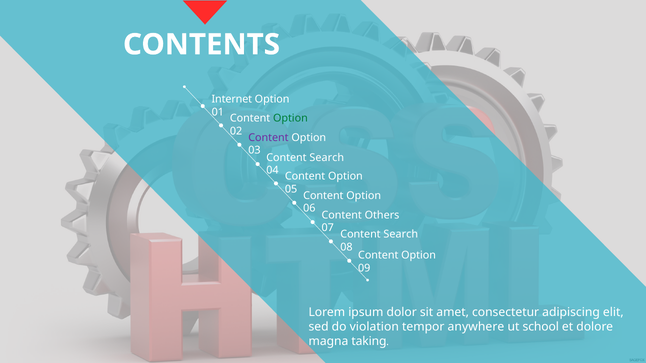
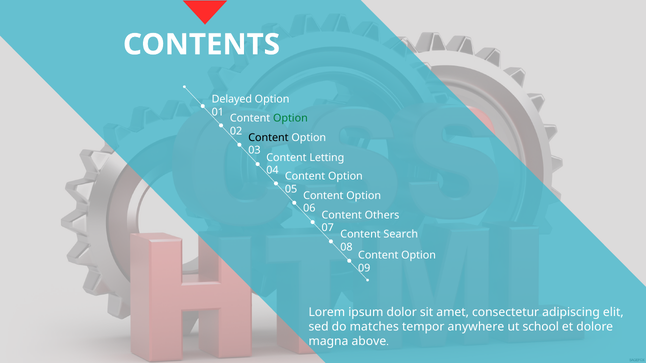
Internet: Internet -> Delayed (232, 99)
Content colour: purple -> black (268, 138)
Search: Search -> Letting (327, 158)
violation: violation -> matches (374, 327)
taking: taking -> above (369, 342)
